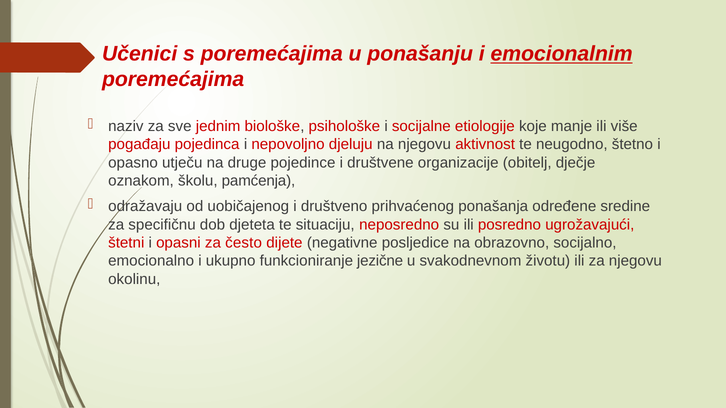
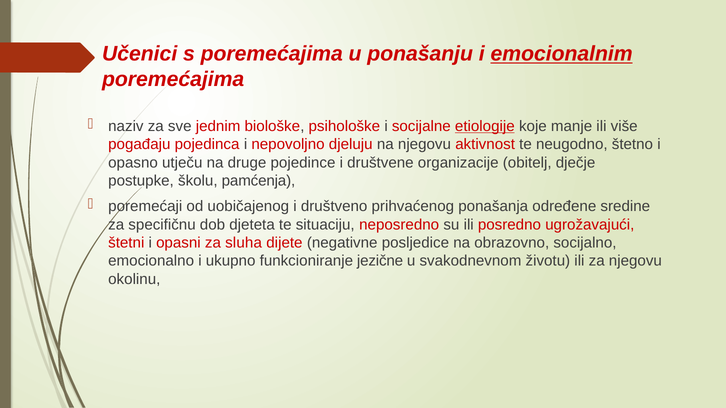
etiologije underline: none -> present (485, 126)
oznakom: oznakom -> postupke (141, 181)
odražavaju: odražavaju -> poremećaji (145, 207)
često: često -> sluha (244, 243)
